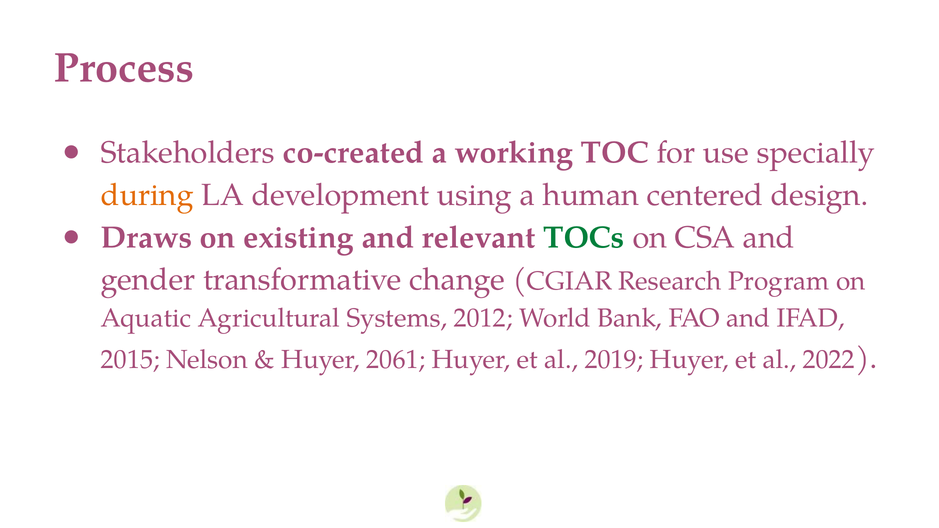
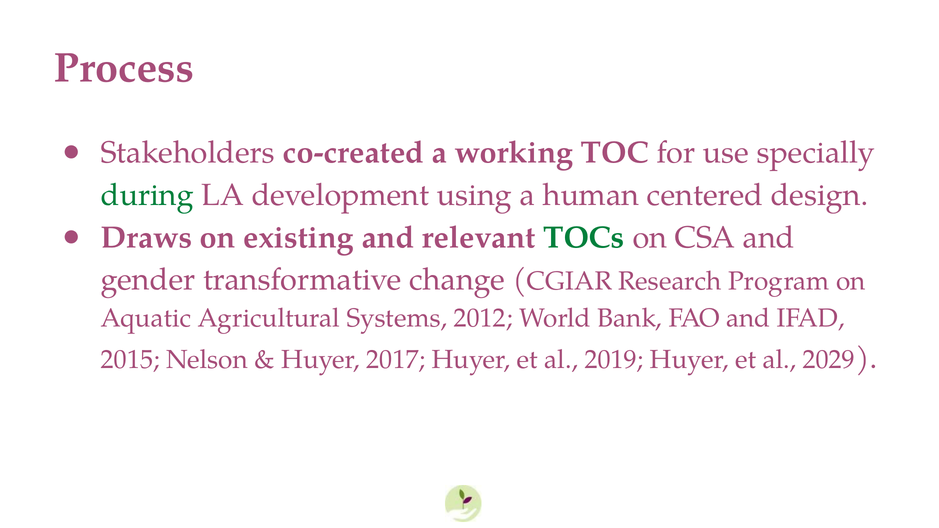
during colour: orange -> green (147, 195)
2061: 2061 -> 2017 (396, 360)
2022: 2022 -> 2029 (829, 360)
